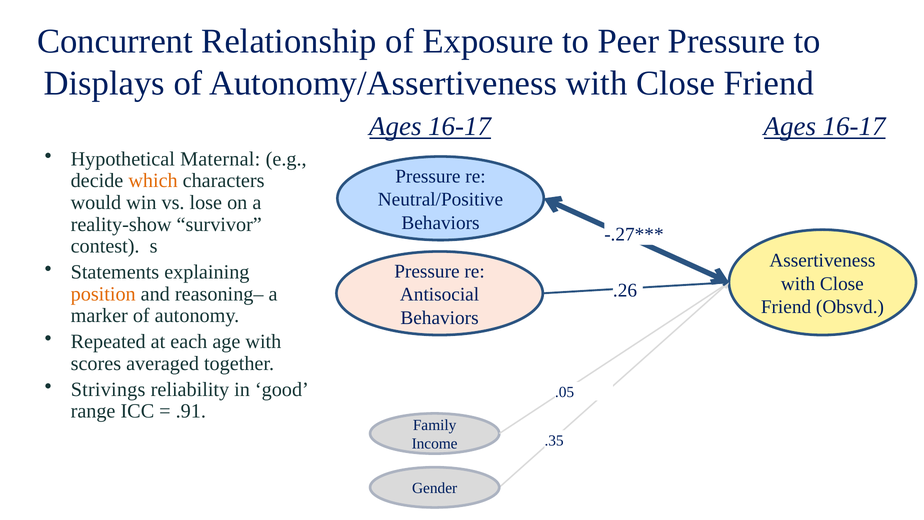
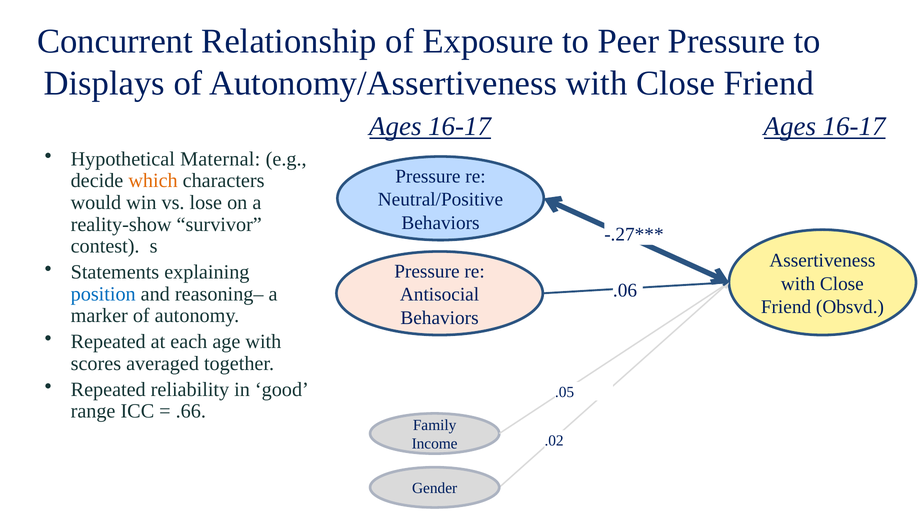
.26: .26 -> .06 (625, 290)
position colour: orange -> blue (103, 294)
Strivings: Strivings -> Repeated (108, 389)
.91: .91 -> .66 (191, 411)
.35: .35 -> .02 (554, 440)
